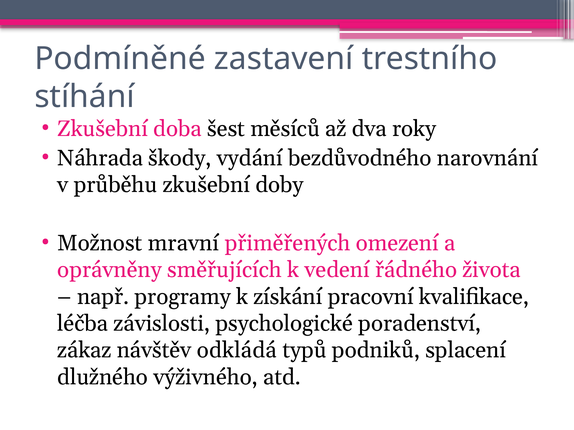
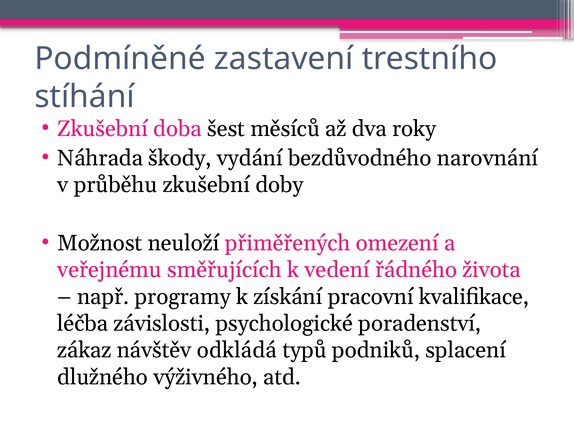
mravní: mravní -> neuloží (183, 243)
oprávněny: oprávněny -> veřejnému (110, 270)
